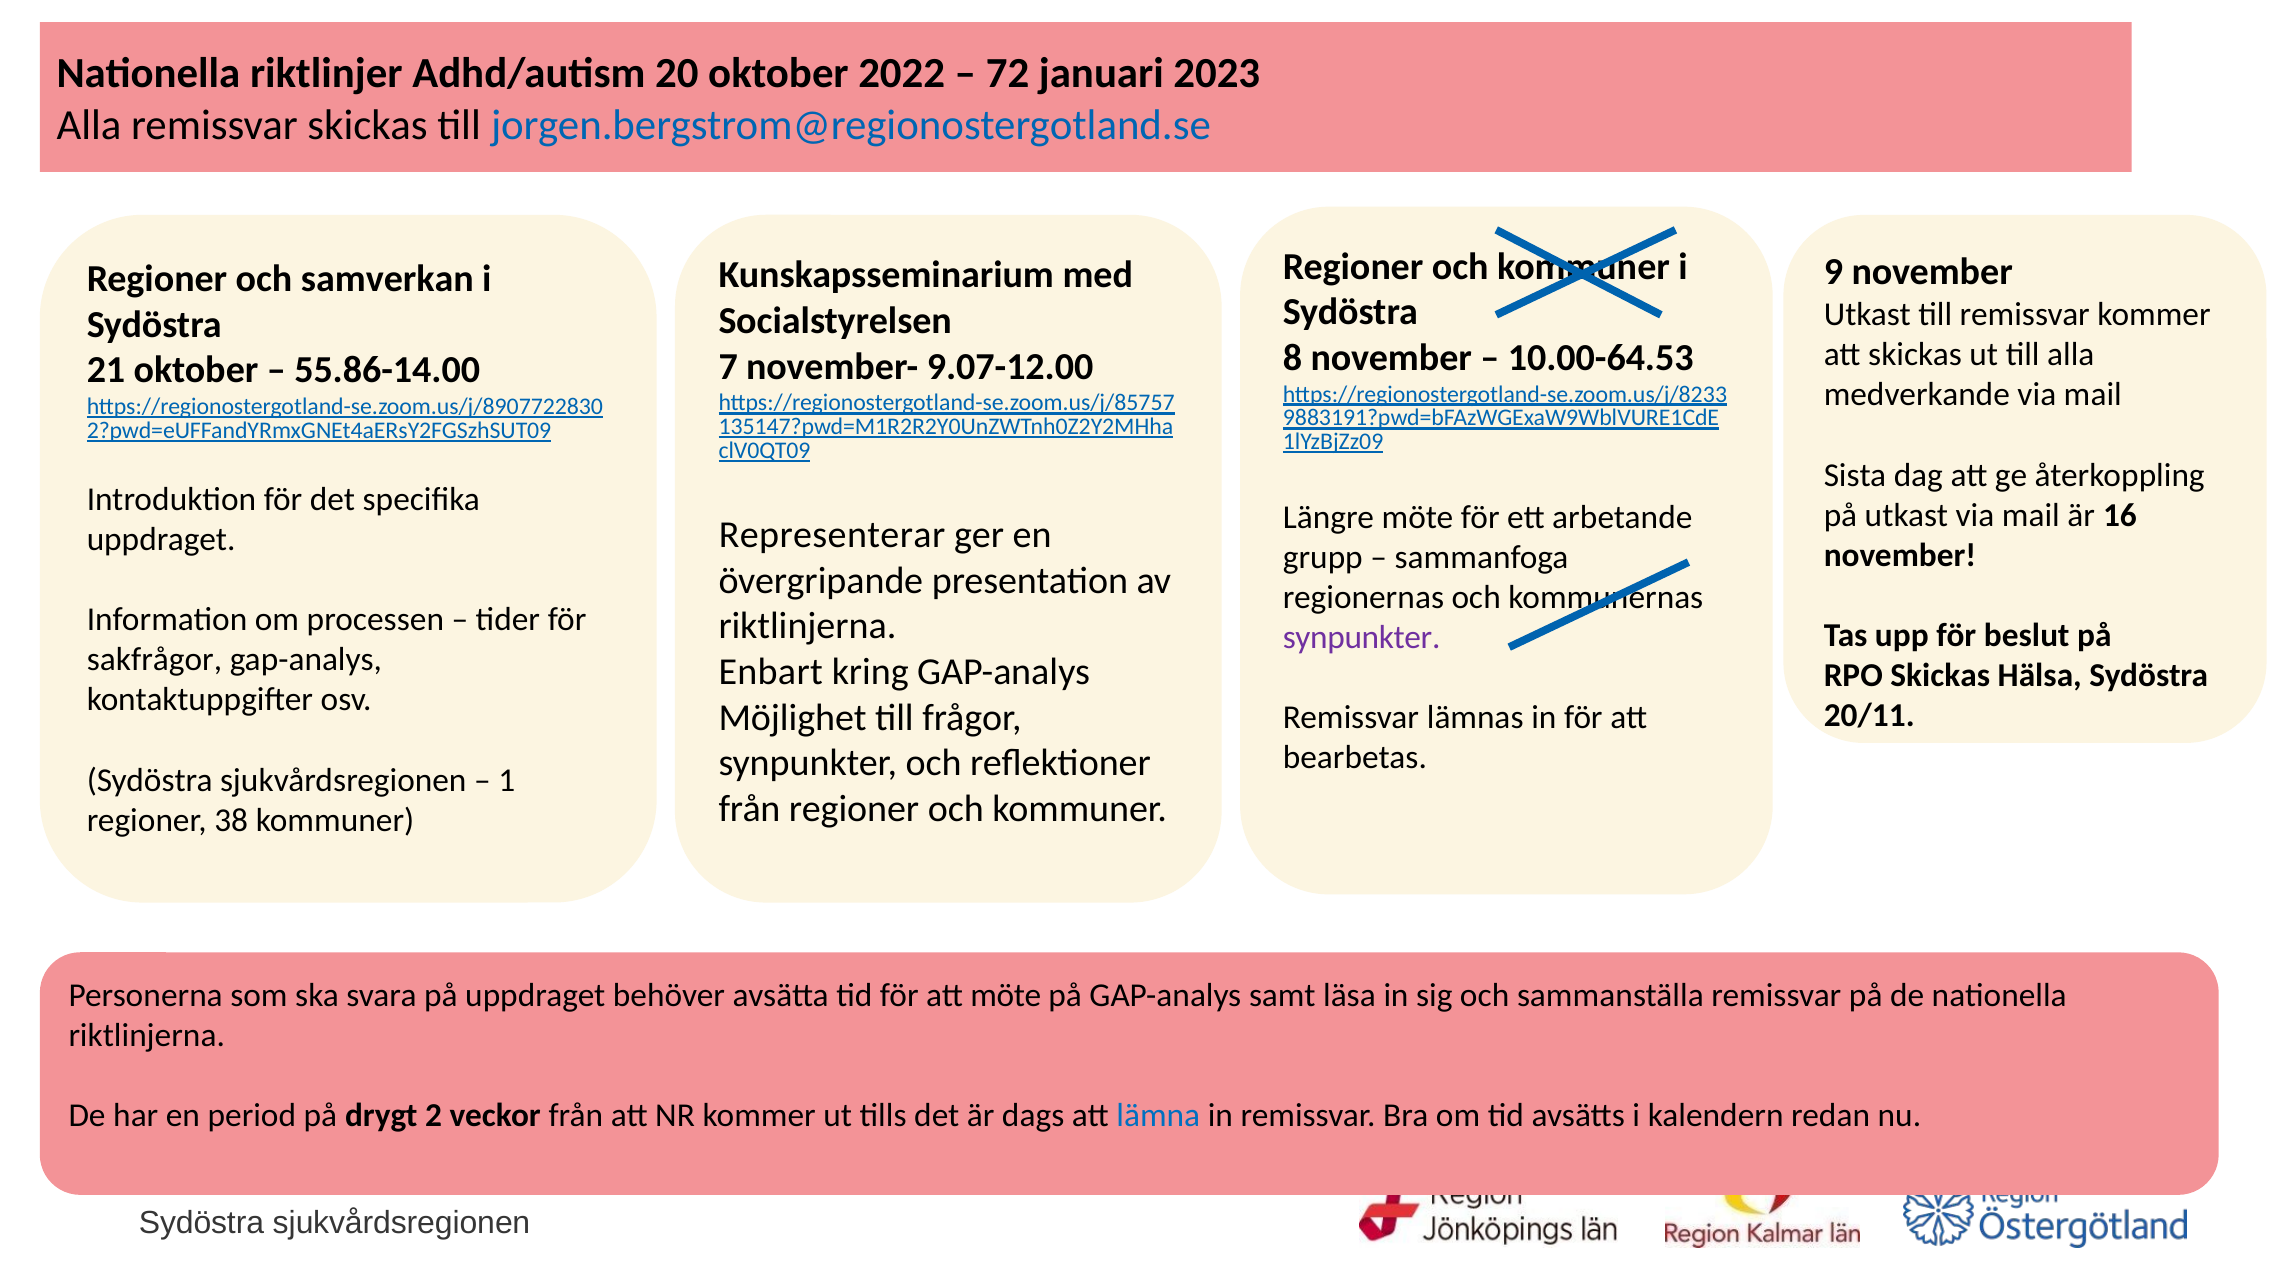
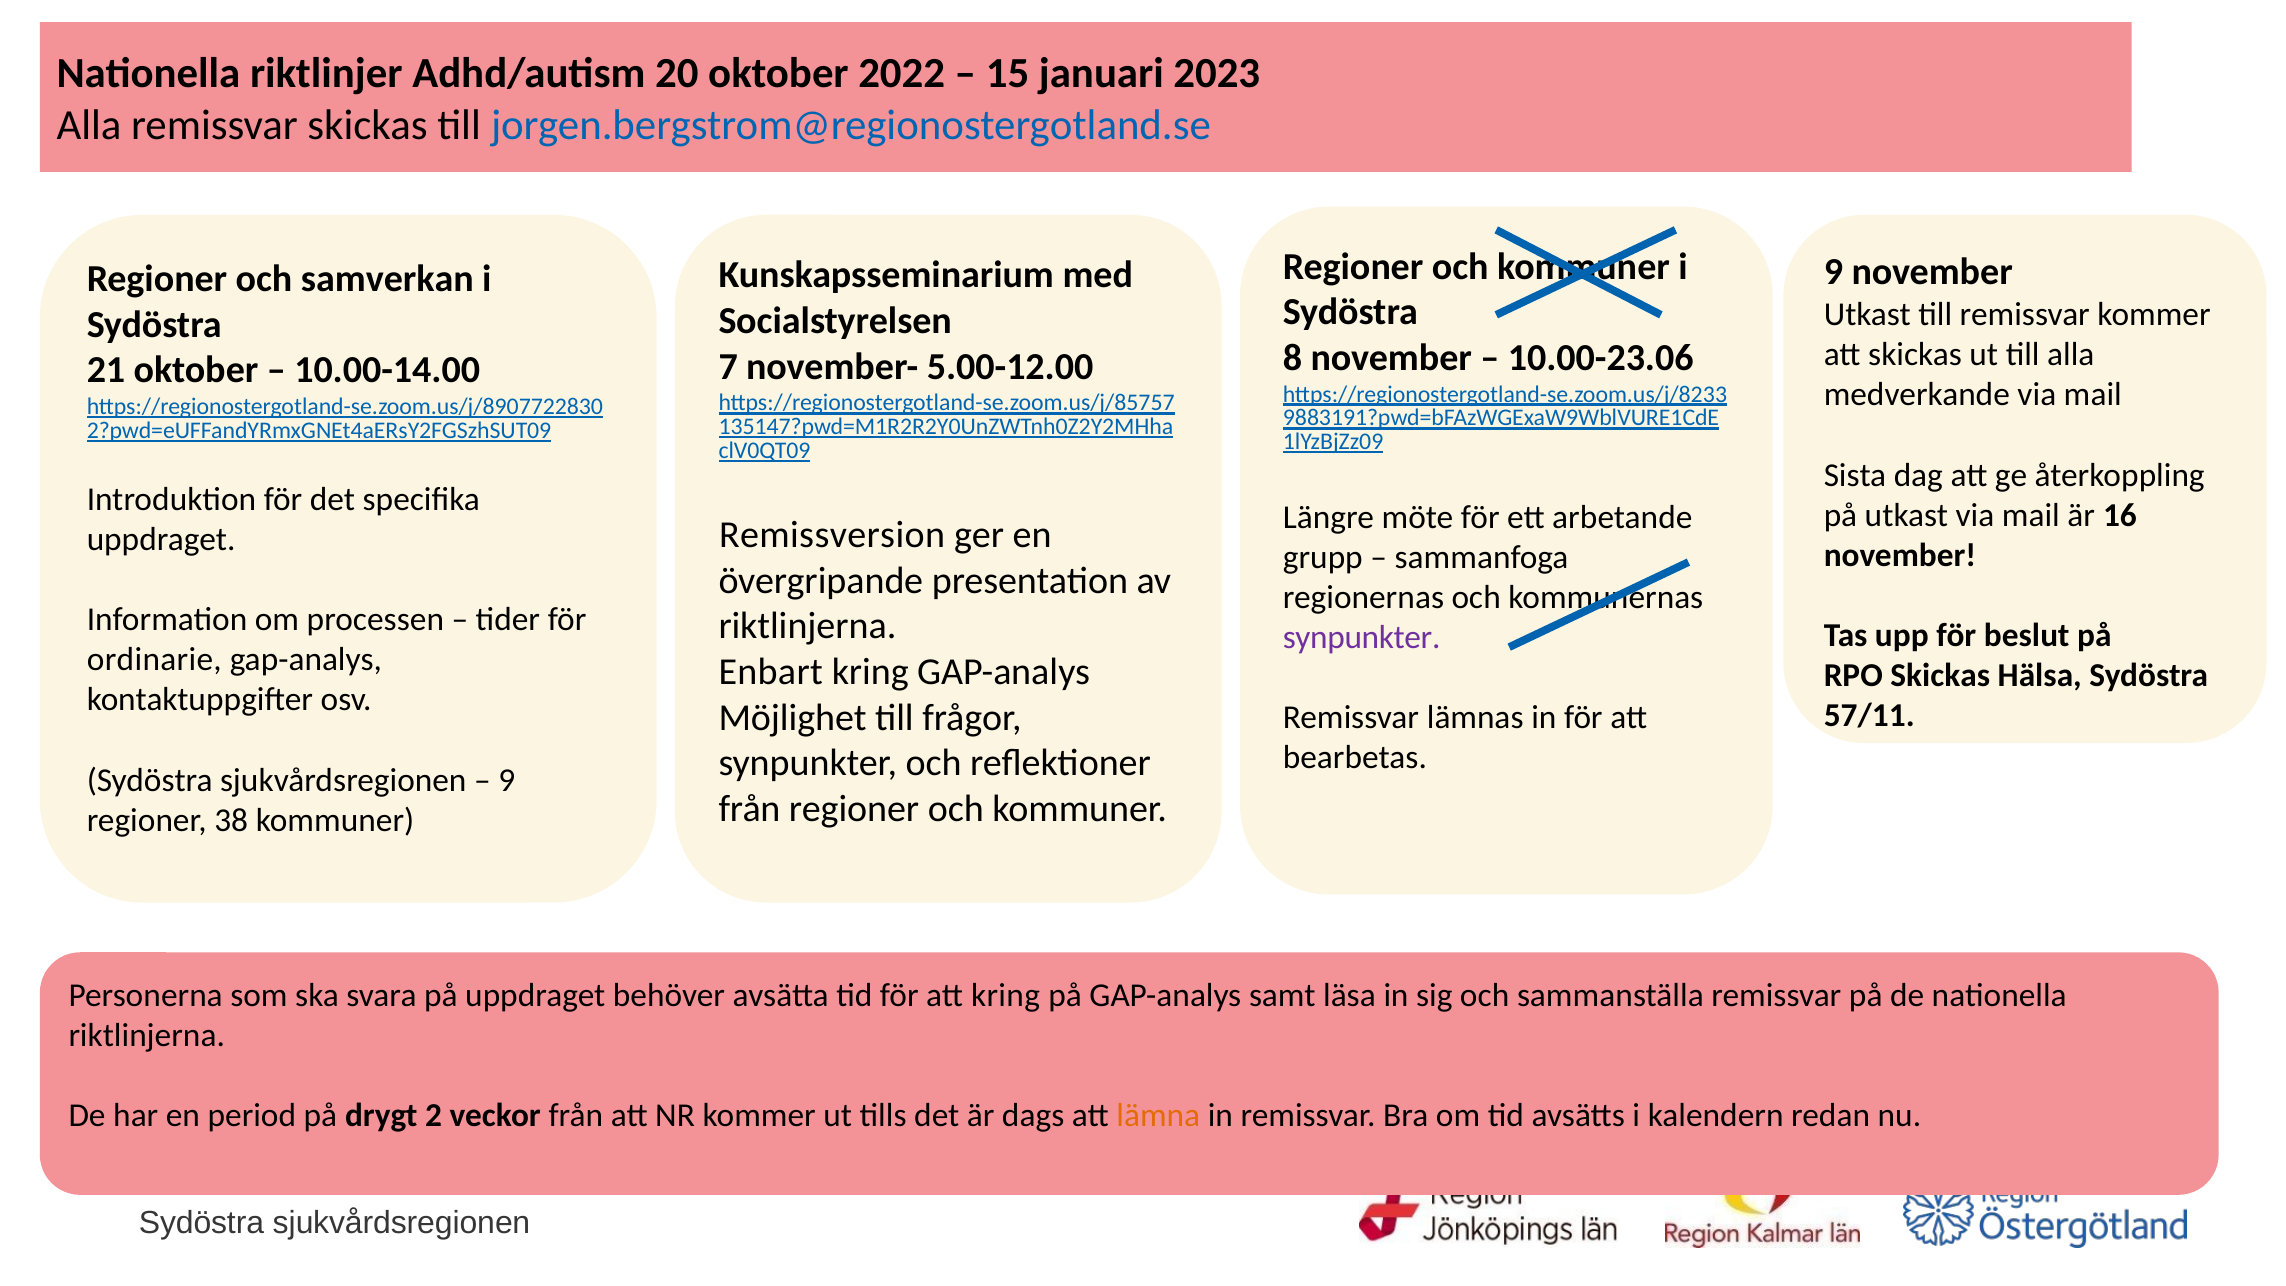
72: 72 -> 15 (1008, 74)
10.00-64.53: 10.00-64.53 -> 10.00-23.06 (1601, 358)
9.07-12.00: 9.07-12.00 -> 5.00-12.00 (1010, 367)
55.86-14.00: 55.86-14.00 -> 10.00-14.00 (387, 370)
Representerar: Representerar -> Remissversion (832, 535)
sakfrågor: sakfrågor -> ordinarie (154, 660)
20/11: 20/11 -> 57/11 (1869, 715)
1: 1 -> 9 (507, 780)
att möte: möte -> kring (1006, 996)
lämna colour: blue -> orange (1158, 1116)
